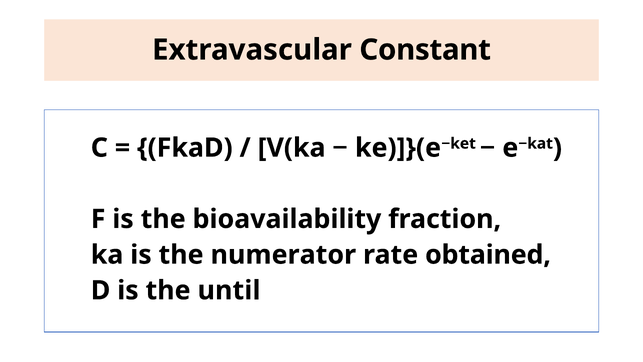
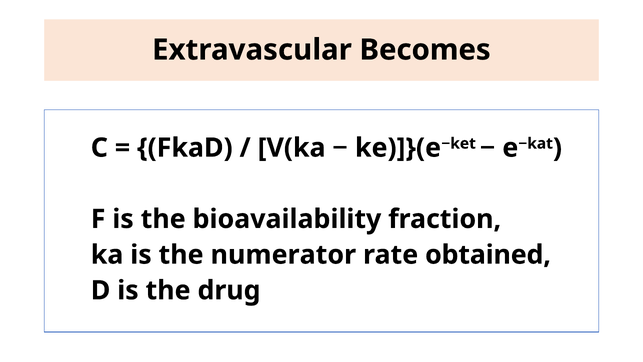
Constant: Constant -> Becomes (425, 50)
until: until -> drug (229, 290)
